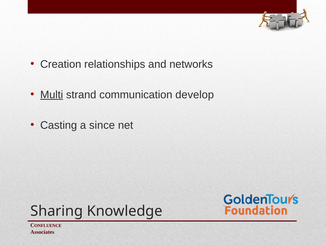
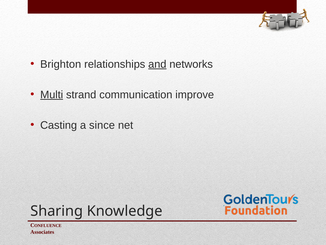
Creation: Creation -> Brighton (61, 64)
and underline: none -> present (157, 64)
develop: develop -> improve (195, 94)
